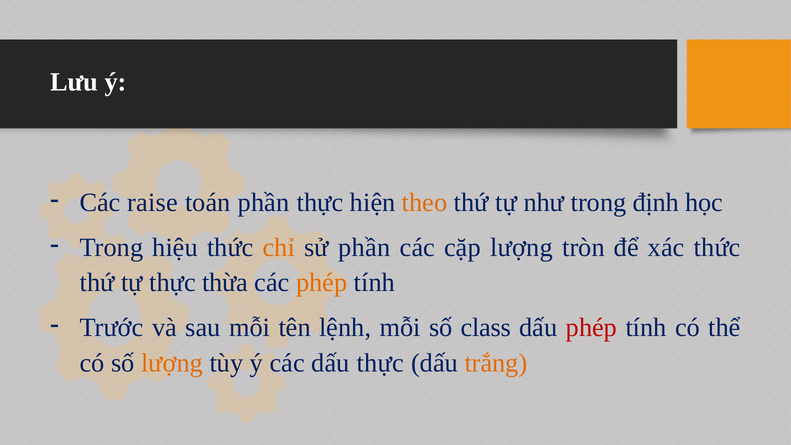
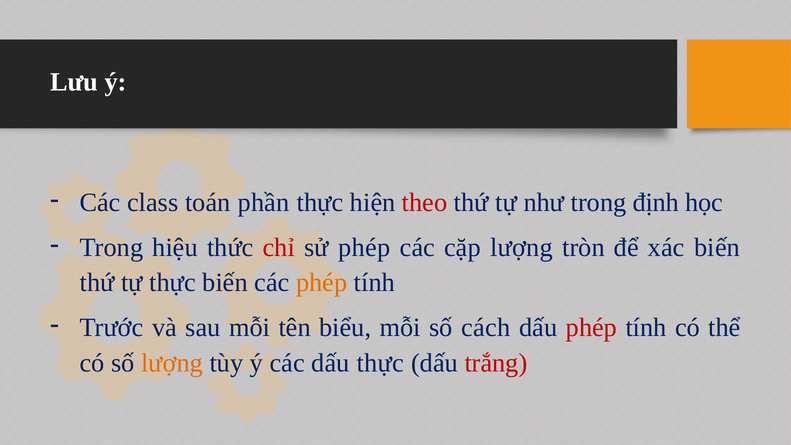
raise: raise -> class (153, 202)
theo colour: orange -> red (425, 202)
chỉ colour: orange -> red (279, 248)
sử phần: phần -> phép (364, 248)
xác thức: thức -> biến (717, 248)
thực thừa: thừa -> biến (225, 283)
lệnh: lệnh -> biểu (345, 328)
class: class -> cách (486, 328)
trắng colour: orange -> red (496, 363)
